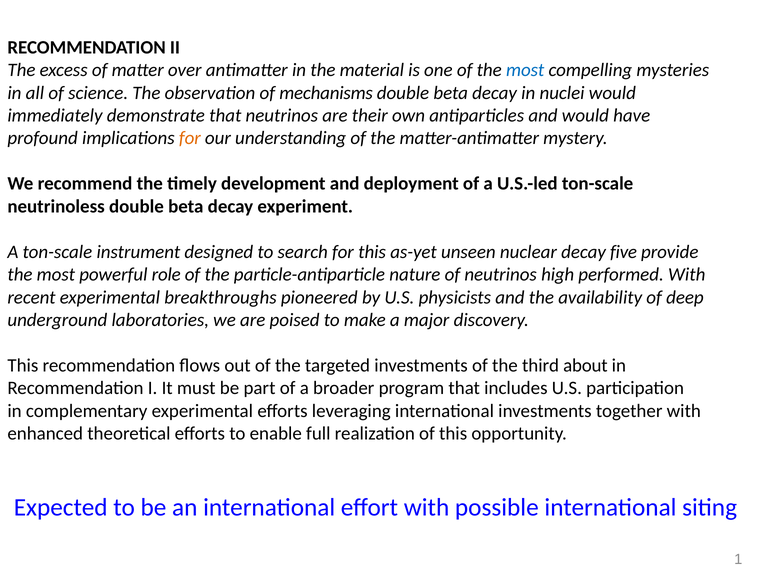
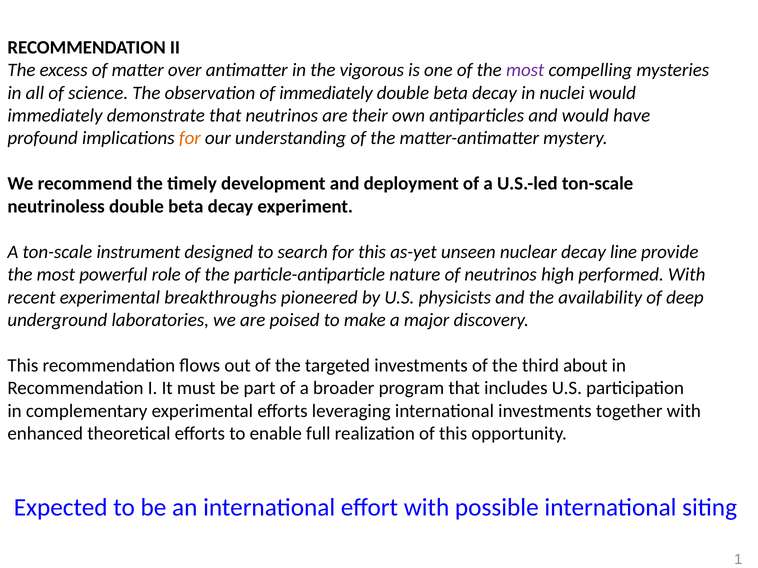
material: material -> vigorous (372, 70)
most colour: blue -> purple (525, 70)
of mechanisms: mechanisms -> immediately (326, 93)
five: five -> line (624, 252)
